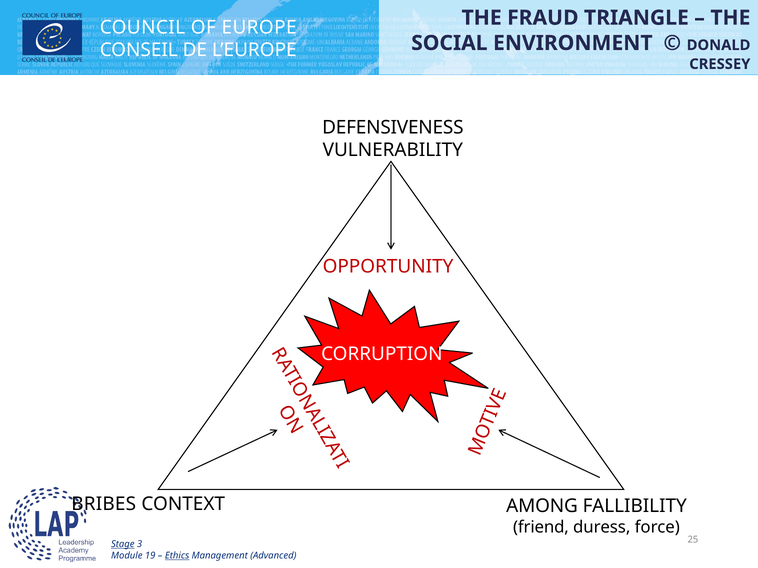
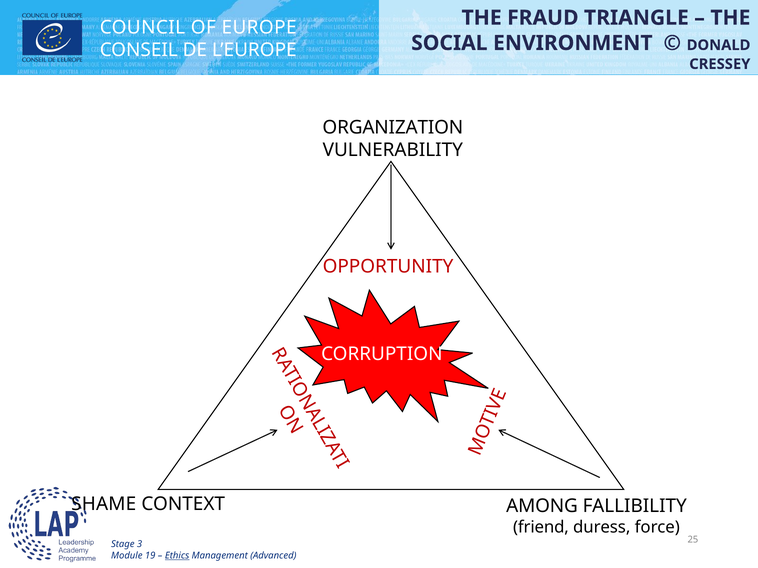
DEFENSIVENESS: DEFENSIVENESS -> ORGANIZATION (393, 128)
BRIBES: BRIBES -> SHAME (104, 505)
Stage underline: present -> none (123, 545)
